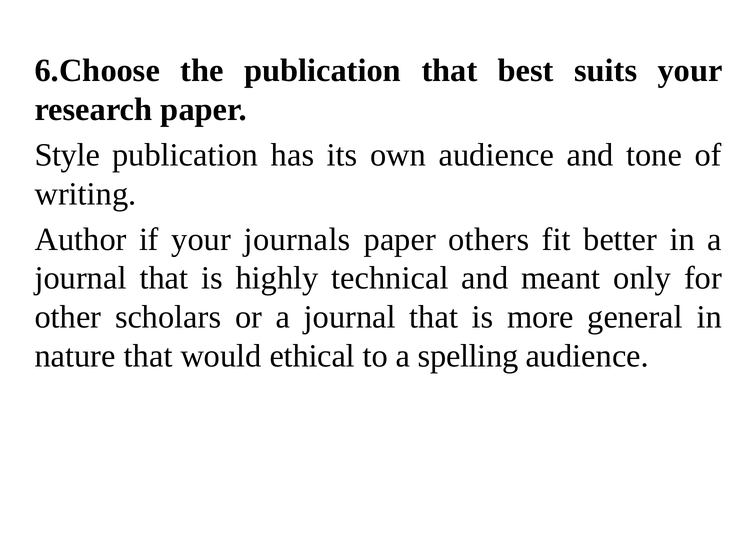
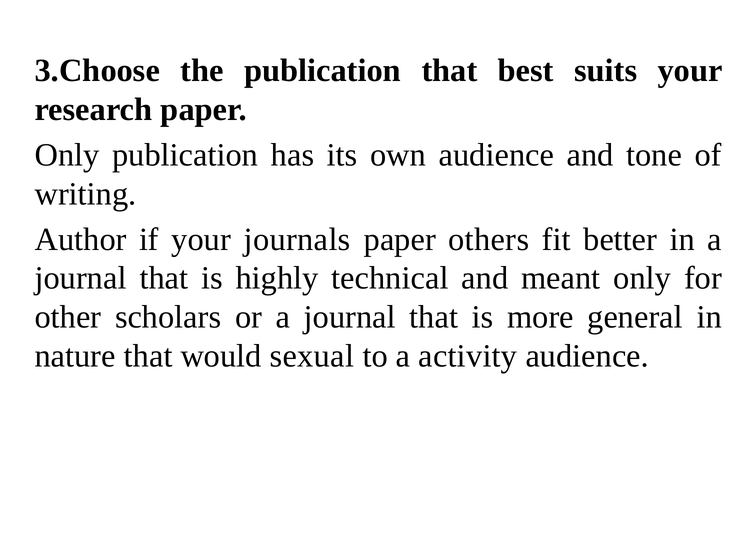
6.Choose: 6.Choose -> 3.Choose (97, 71)
Style: Style -> Only (67, 155)
ethical: ethical -> sexual (312, 356)
spelling: spelling -> activity (468, 356)
